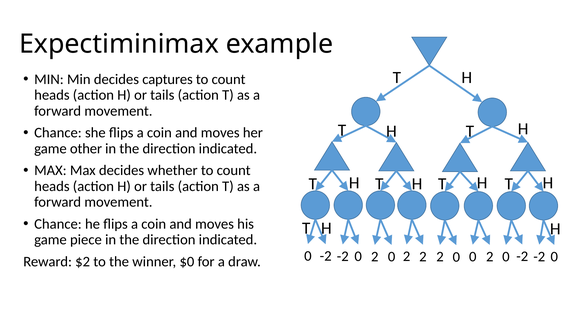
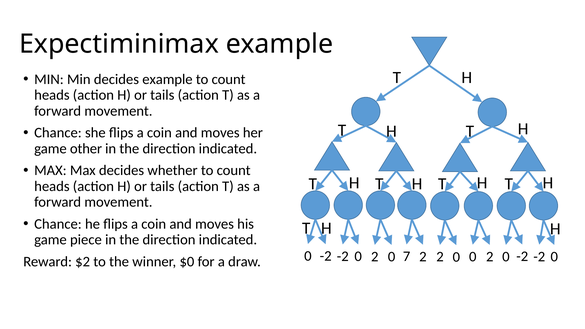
decides captures: captures -> example (167, 79)
0 0 2: 2 -> 7 (407, 256)
